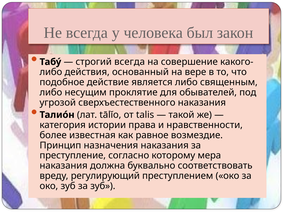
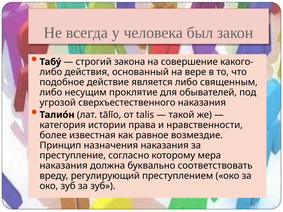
строгий всегда: всегда -> закона (130, 62)
